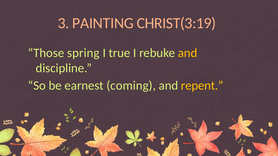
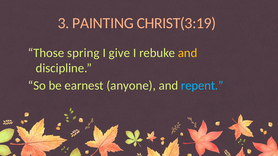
true: true -> give (119, 53)
coming: coming -> anyone (131, 86)
repent colour: yellow -> light blue (202, 86)
